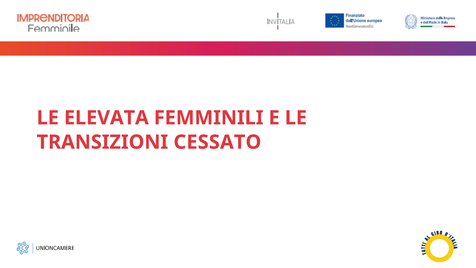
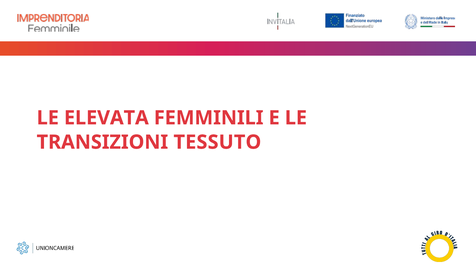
CESSATO: CESSATO -> TESSUTO (217, 142)
